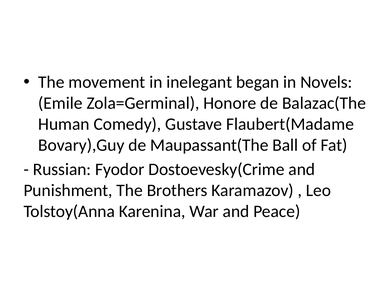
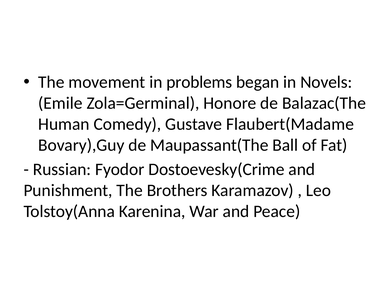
inelegant: inelegant -> problems (199, 82)
